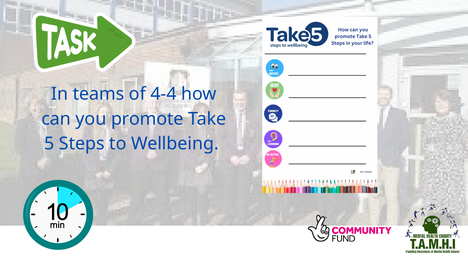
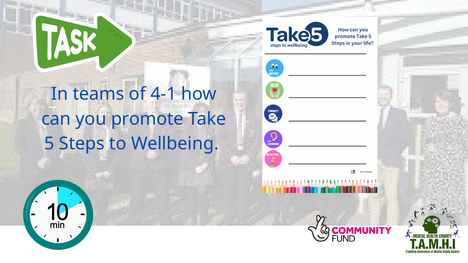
4-4: 4-4 -> 4-1 (164, 94)
